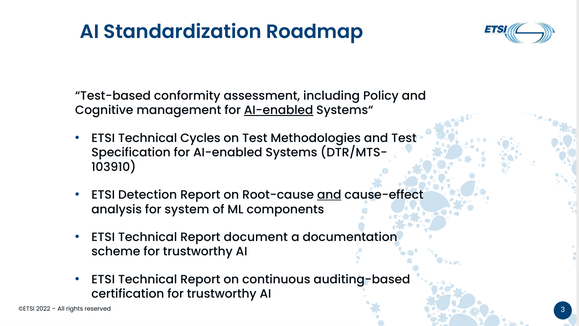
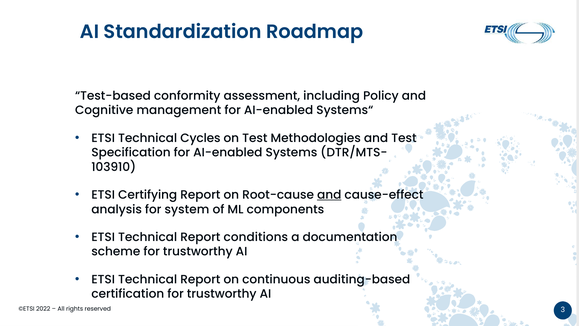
AI-enabled underline: present -> none (279, 110)
Detection: Detection -> Certifying (148, 195)
document: document -> conditions (256, 237)
